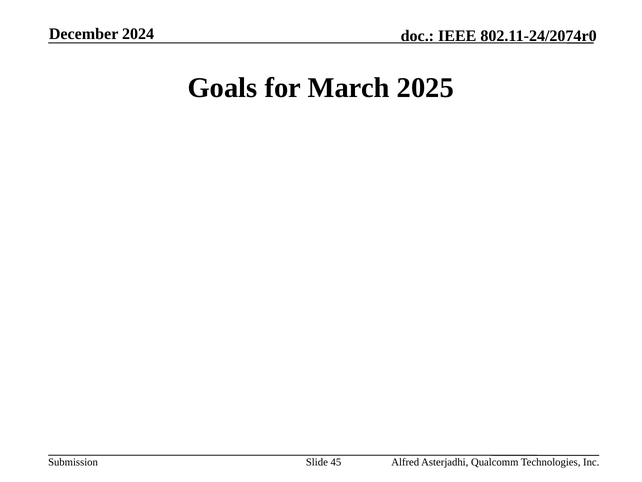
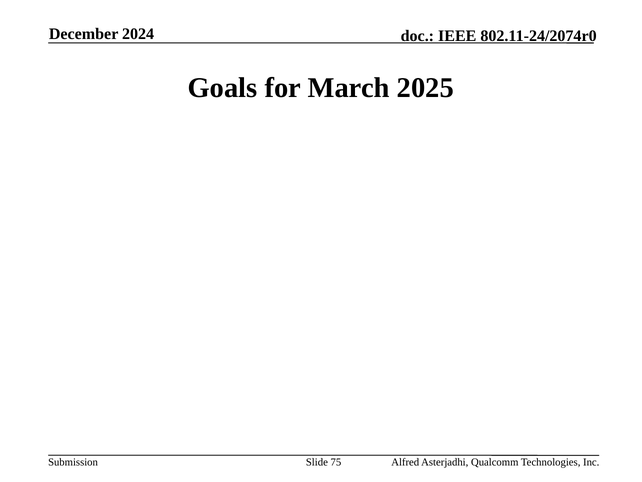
45: 45 -> 75 (336, 462)
